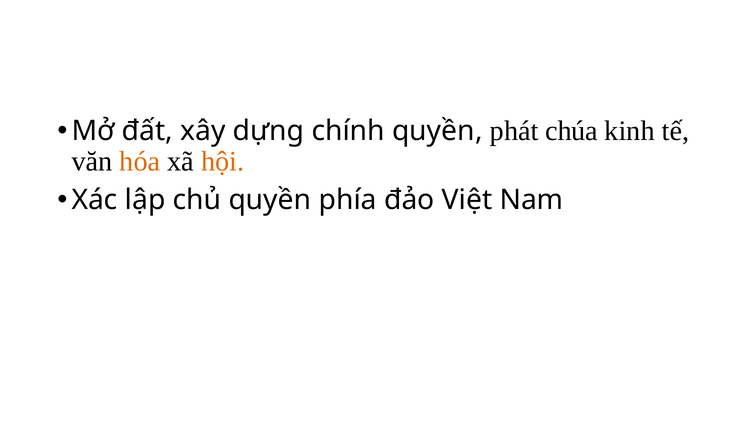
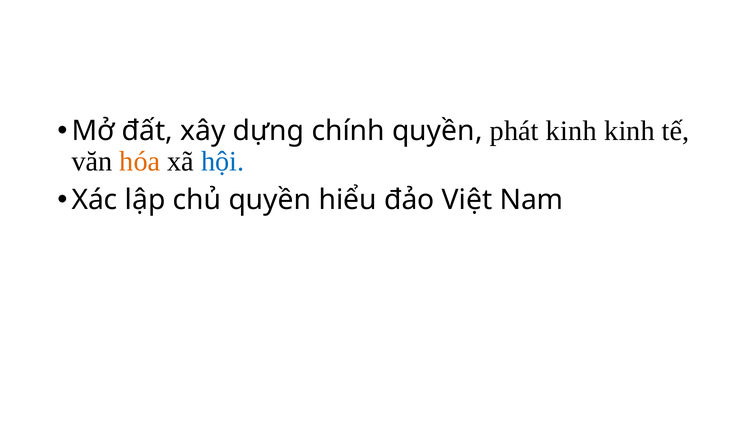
phát chúa: chúa -> kinh (571, 131)
hội colour: orange -> blue (223, 161)
phía: phía -> hiểu (348, 200)
